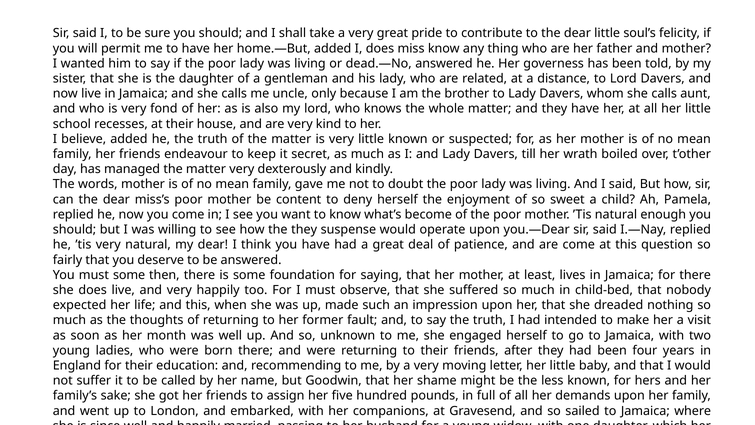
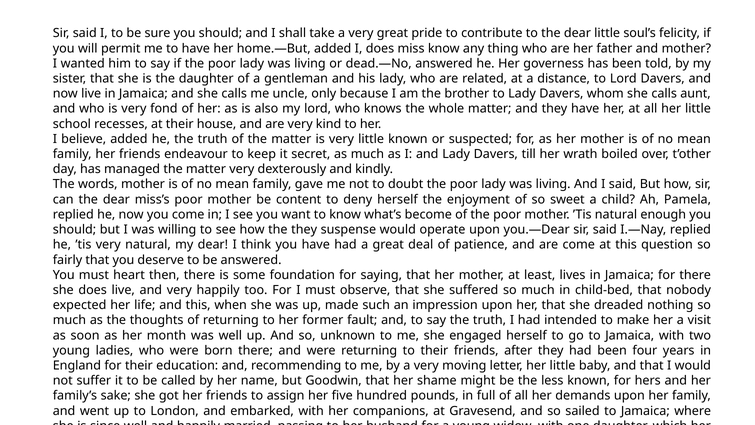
must some: some -> heart (129, 275)
